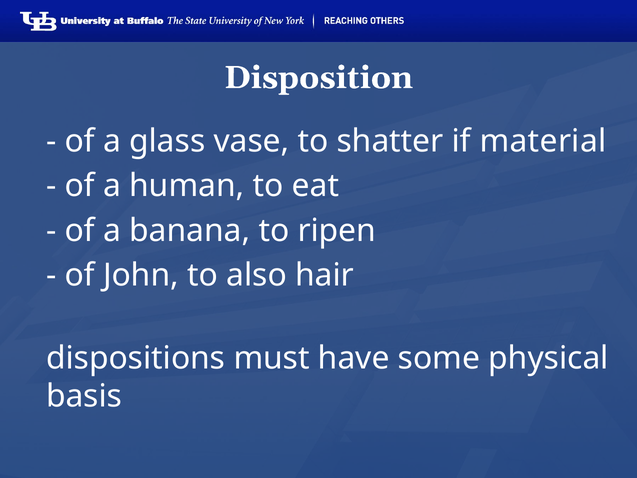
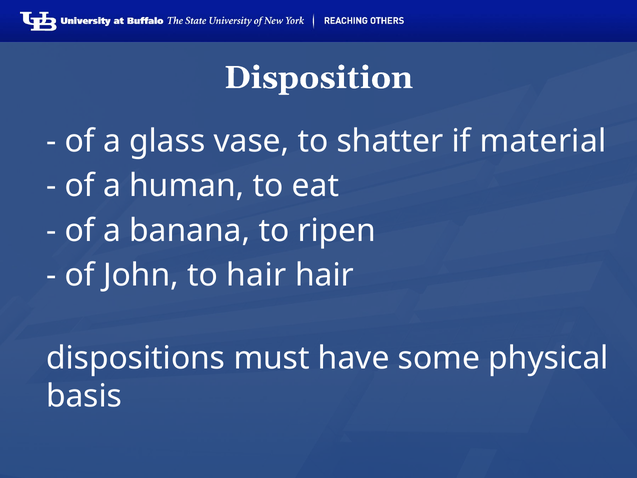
to also: also -> hair (256, 275)
